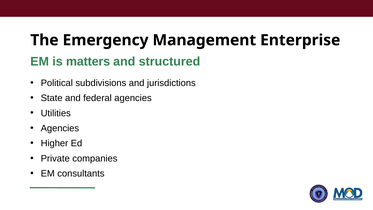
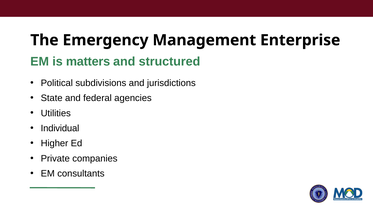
Agencies: Agencies -> Individual (60, 128)
